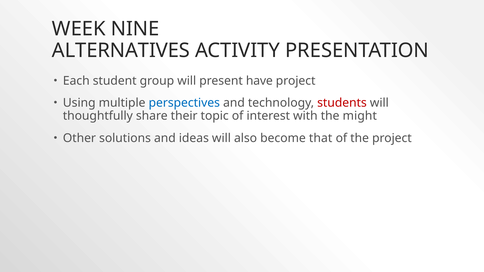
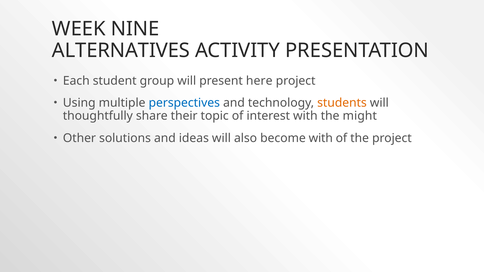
have: have -> here (259, 81)
students colour: red -> orange (342, 103)
become that: that -> with (321, 138)
